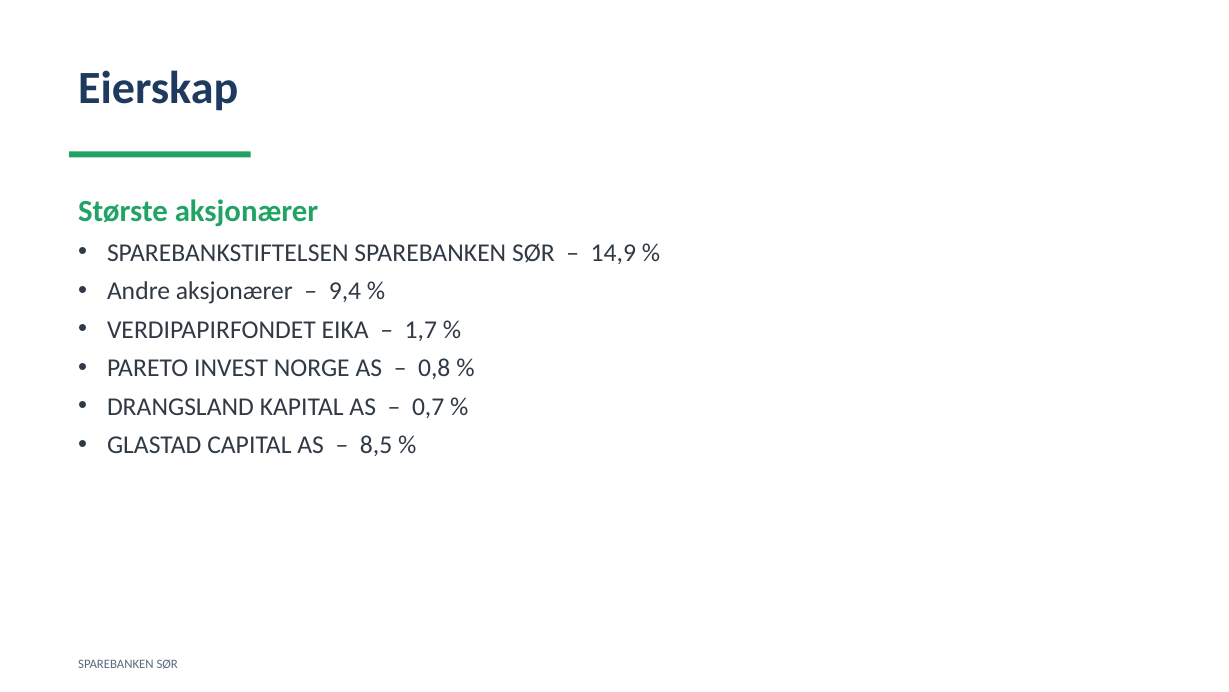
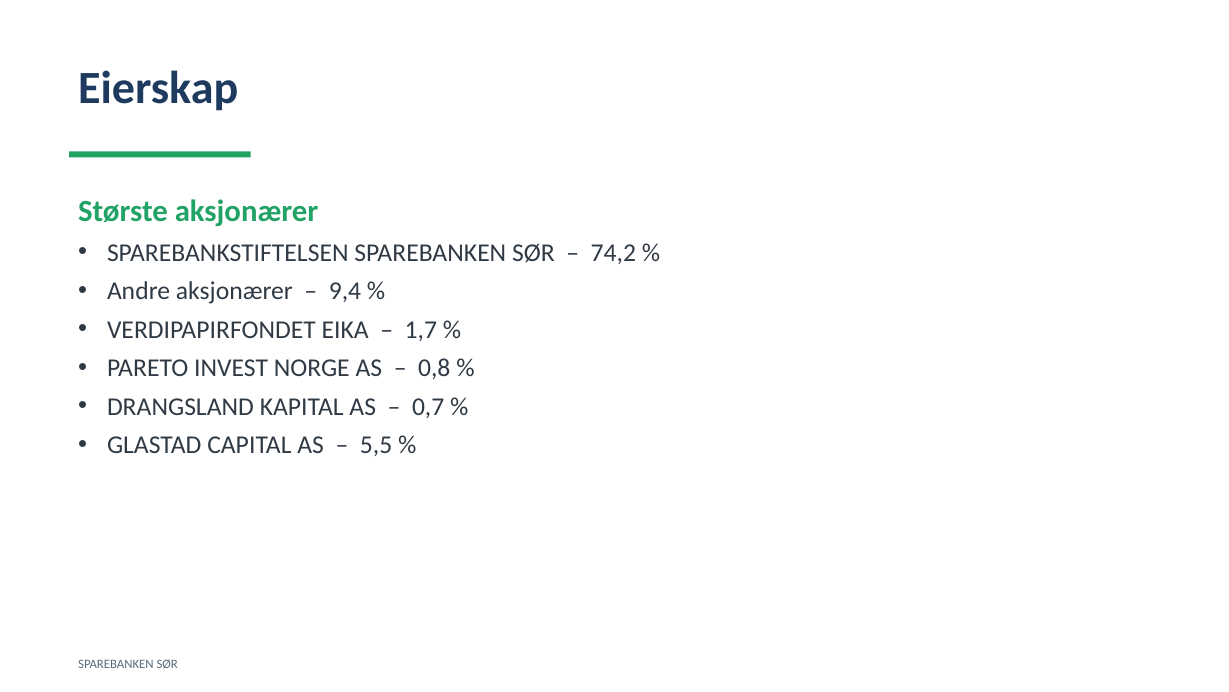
14,9: 14,9 -> 74,2 (613, 253)
8,5: 8,5 -> 5,5 (376, 445)
